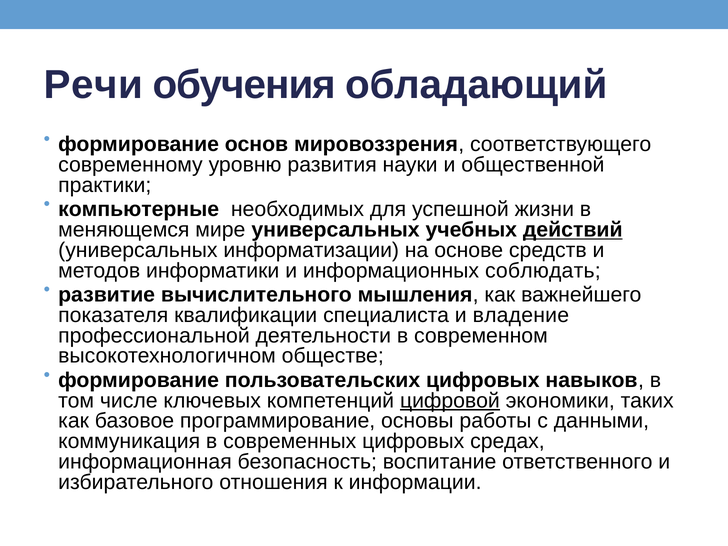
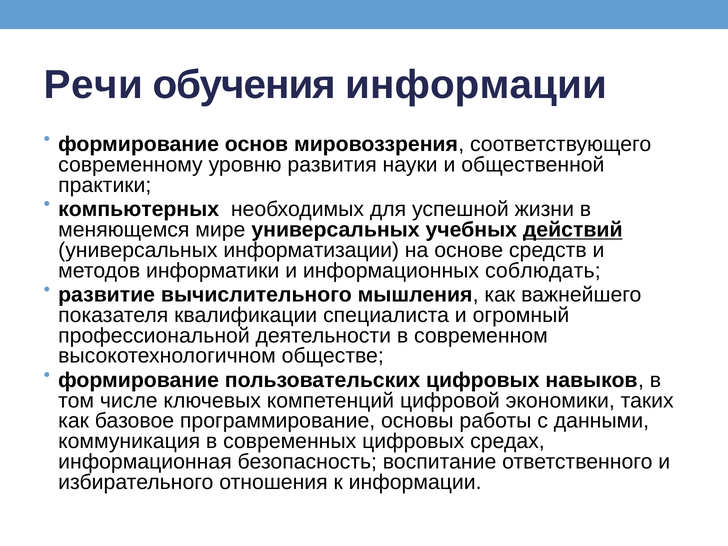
обучения обладающий: обладающий -> информации (476, 85)
компьютерные: компьютерные -> компьютерных (139, 209)
владение: владение -> огромный (521, 315)
цифровой underline: present -> none (450, 401)
